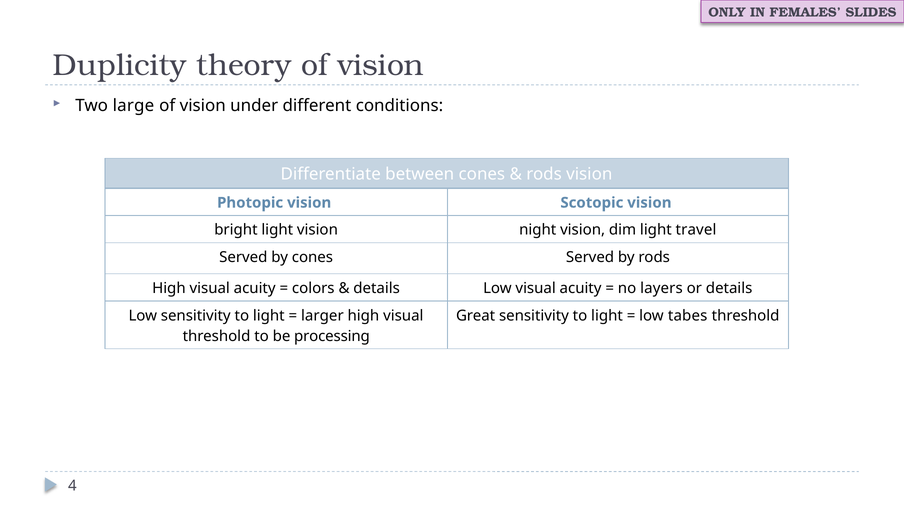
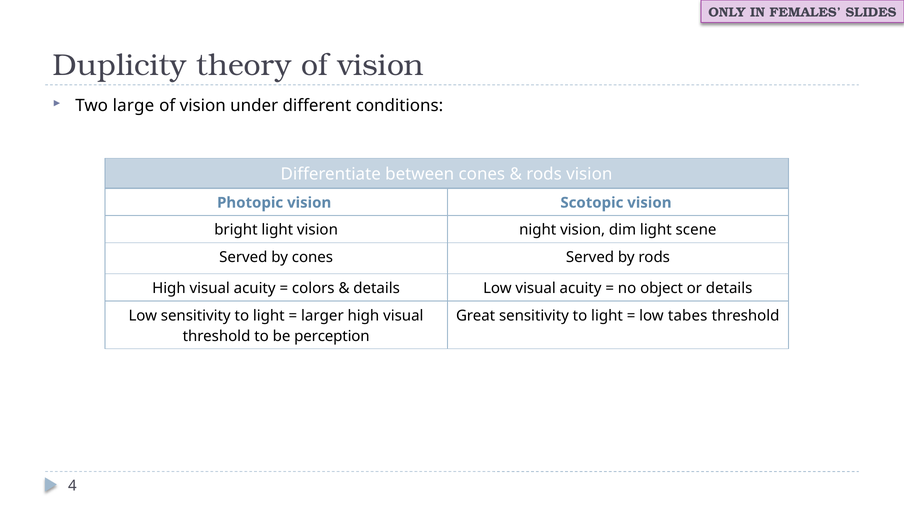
travel: travel -> scene (696, 230)
layers: layers -> object (662, 288)
processing: processing -> perception (332, 336)
